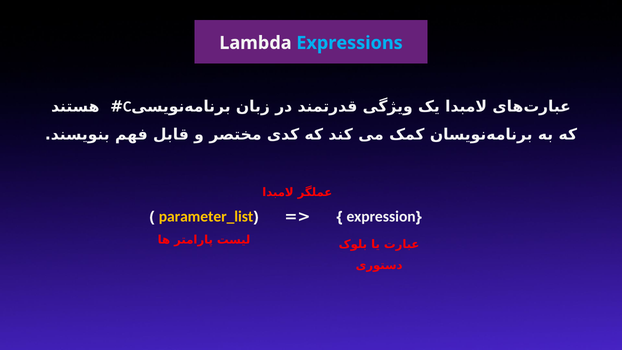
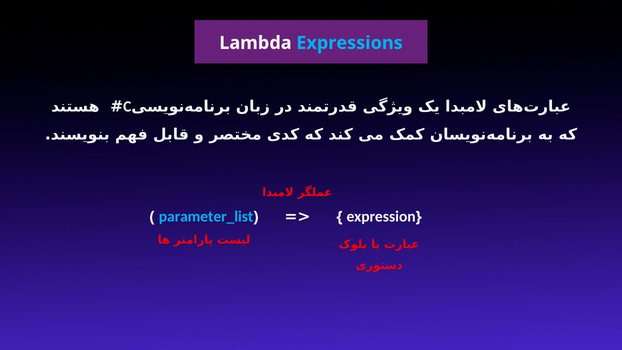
parameter_list colour: yellow -> light blue (206, 217)
